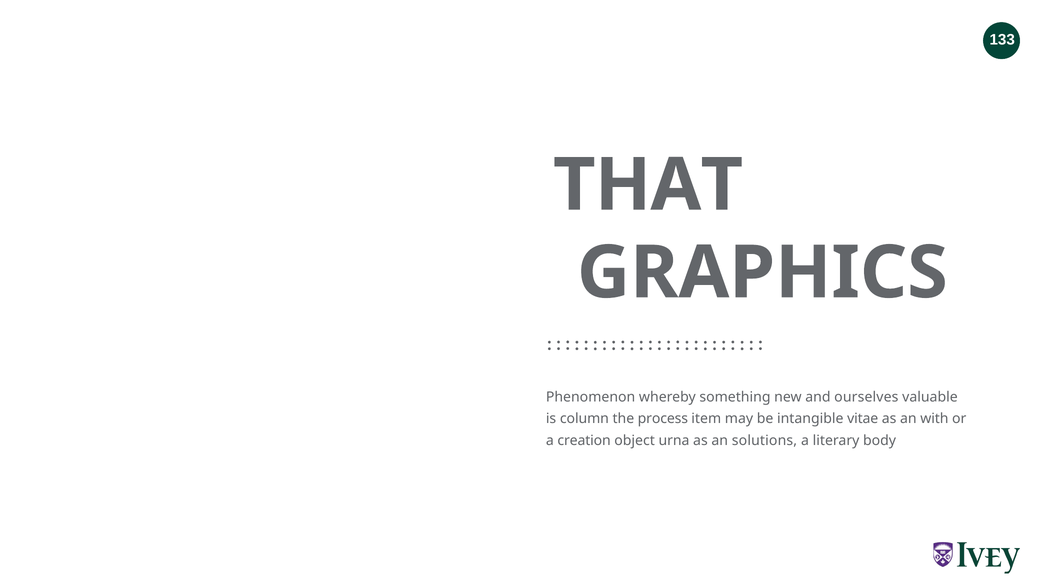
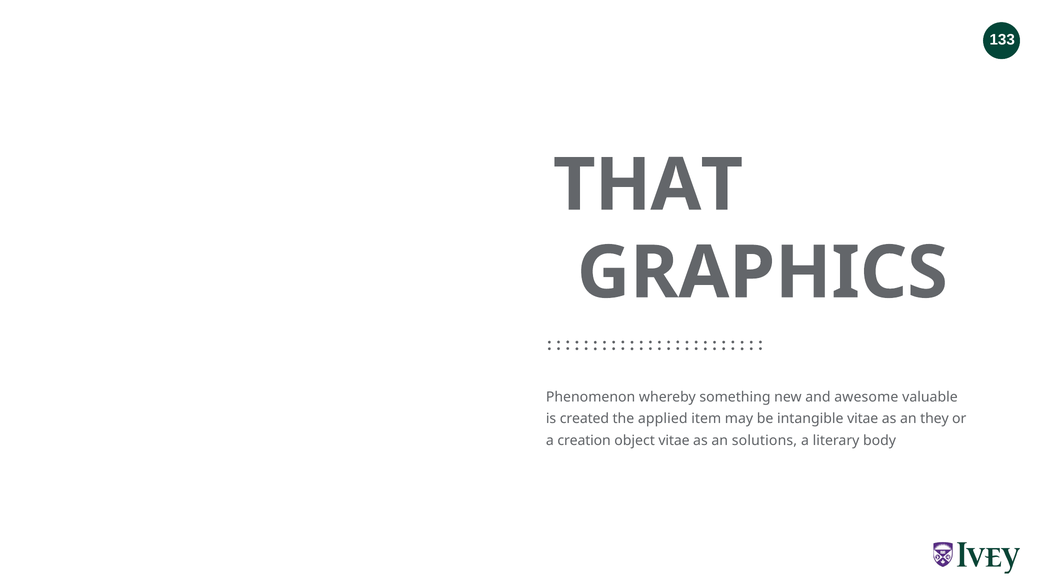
ourselves: ourselves -> awesome (866, 397)
column: column -> created (584, 418)
process: process -> applied (663, 418)
with: with -> they (934, 418)
object urna: urna -> vitae (674, 440)
